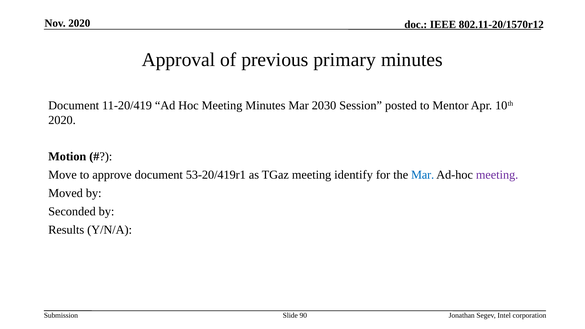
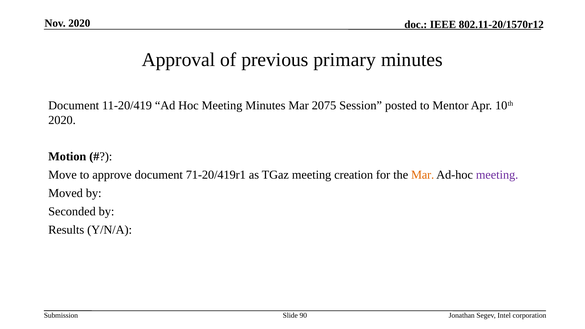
2030: 2030 -> 2075 (324, 105)
53-20/419r1: 53-20/419r1 -> 71-20/419r1 (216, 175)
identify: identify -> creation (354, 175)
Mar colour: blue -> orange (423, 175)
